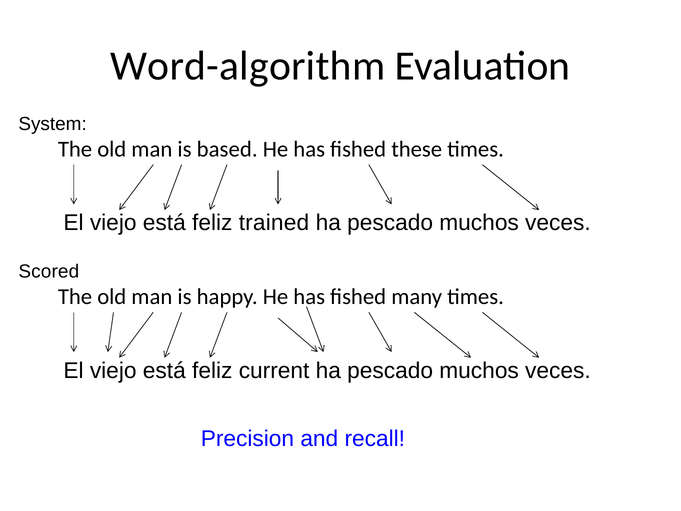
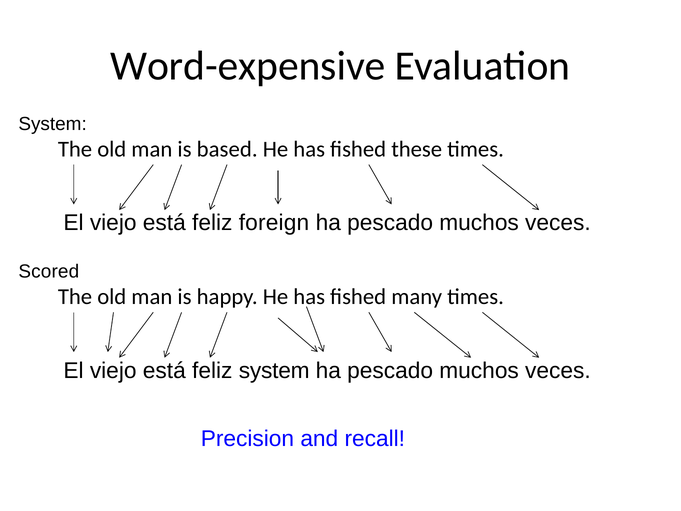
Word-algorithm: Word-algorithm -> Word-expensive (248, 66)
trained: trained -> foreign (274, 223)
feliz current: current -> system (274, 370)
